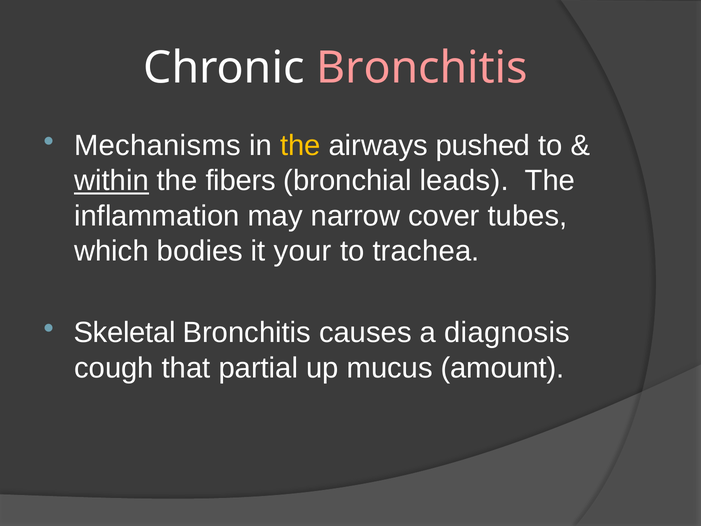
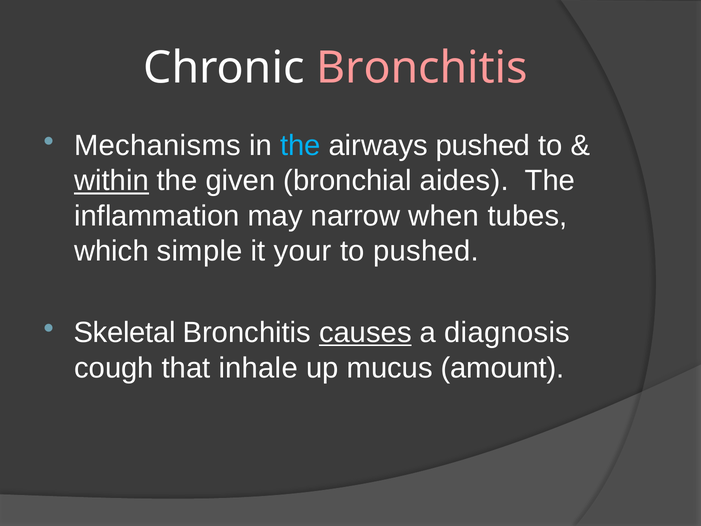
the colour: yellow -> light blue (300, 146)
fibers: fibers -> given (240, 181)
leads: leads -> aides (464, 181)
cover: cover -> when (444, 216)
bodies: bodies -> simple (200, 251)
to trachea: trachea -> pushed (426, 251)
causes underline: none -> present (365, 333)
partial: partial -> inhale (258, 368)
